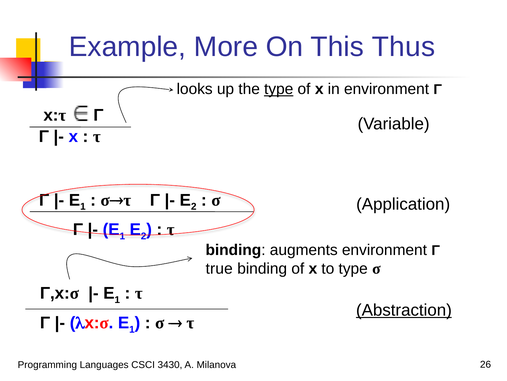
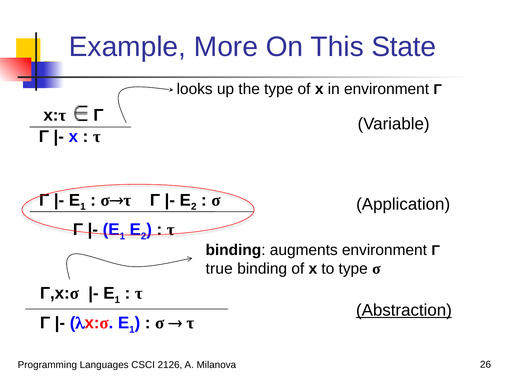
Thus: Thus -> State (404, 47)
type underline: present -> none (279, 89)
3430: 3430 -> 2126 (170, 364)
